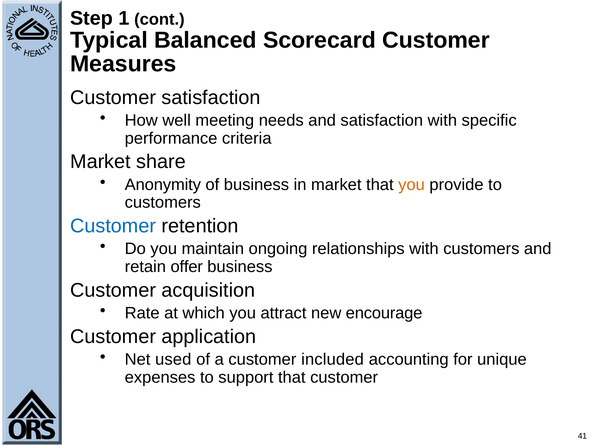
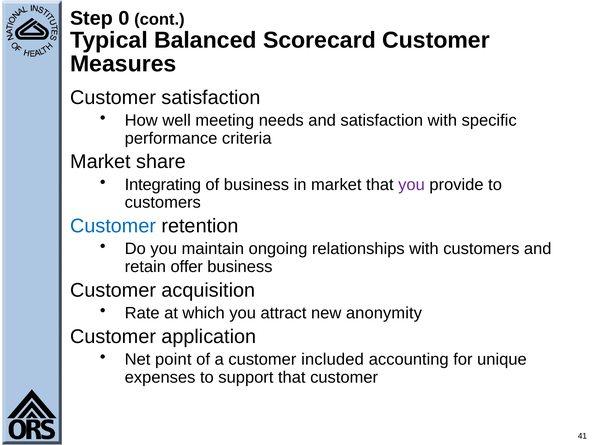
1: 1 -> 0 (124, 18)
Anonymity: Anonymity -> Integrating (163, 185)
you colour: orange -> purple (412, 185)
encourage: encourage -> anonymity (384, 313)
used: used -> point (173, 360)
